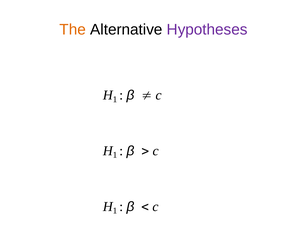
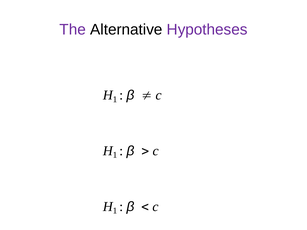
The colour: orange -> purple (73, 29)
